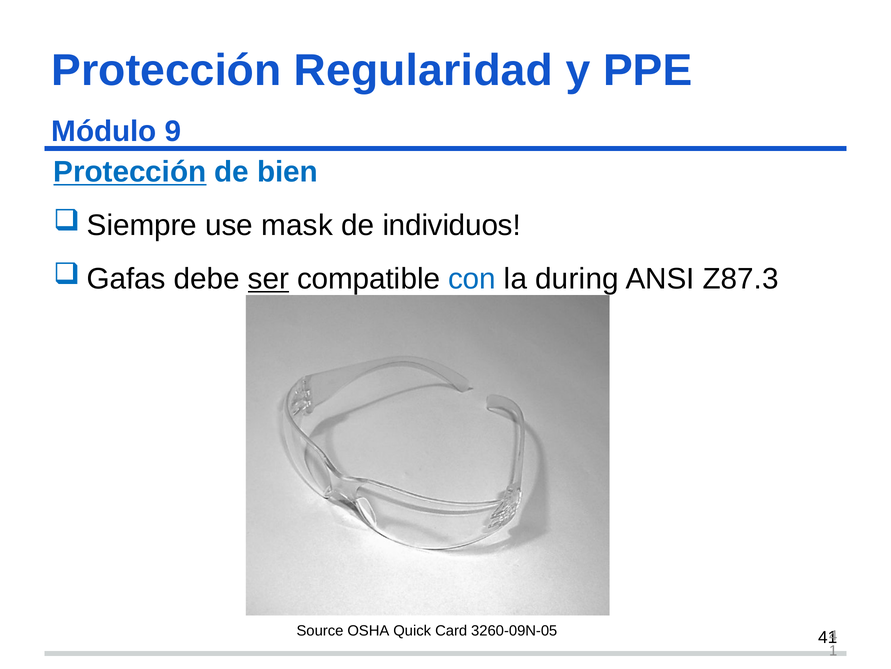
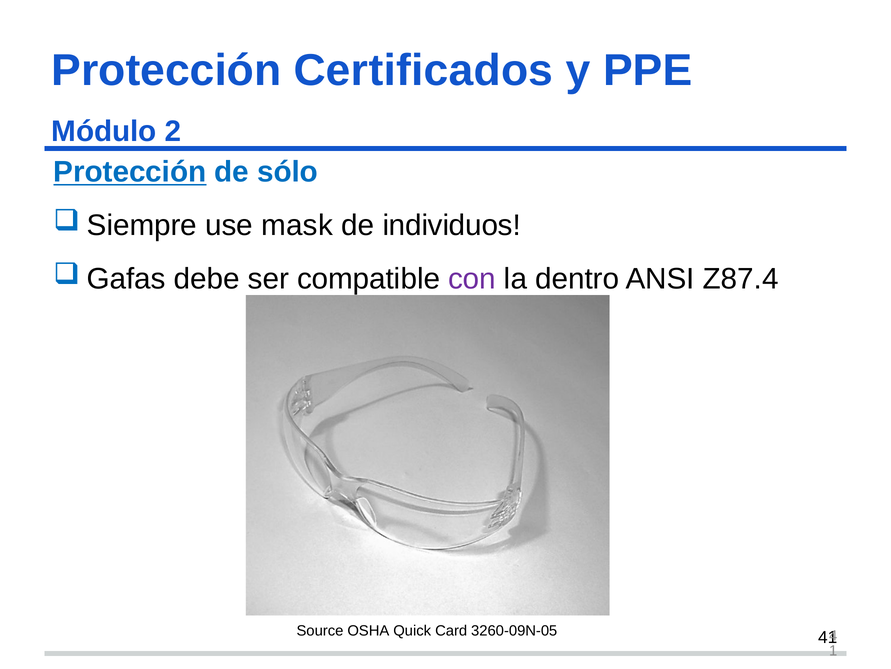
Regularidad: Regularidad -> Certificados (423, 70)
9: 9 -> 2 (173, 131)
bien: bien -> sólo (288, 172)
ser underline: present -> none (268, 279)
con colour: blue -> purple (472, 279)
during: during -> dentro (577, 279)
Z87.3: Z87.3 -> Z87.4 (741, 279)
